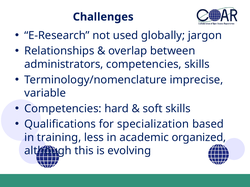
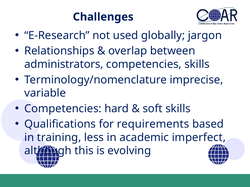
specialization: specialization -> requirements (153, 124)
organized: organized -> imperfect (199, 138)
